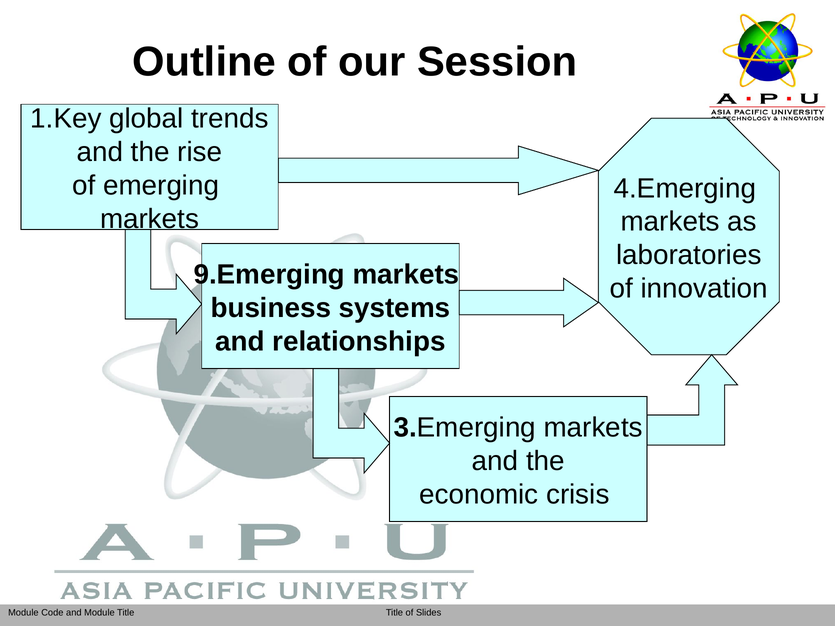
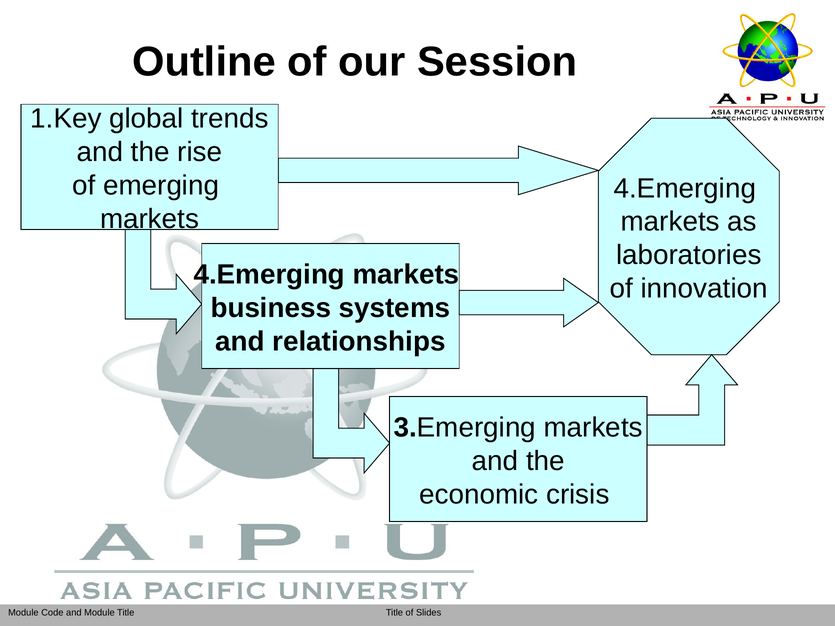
9.Emerging: 9.Emerging -> 4.Emerging (269, 275)
